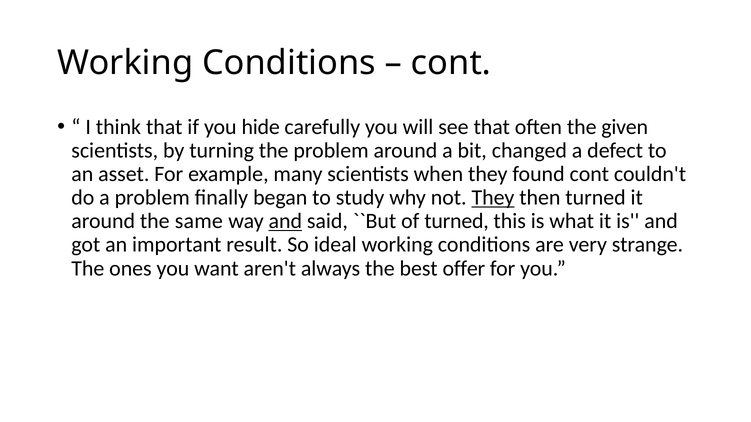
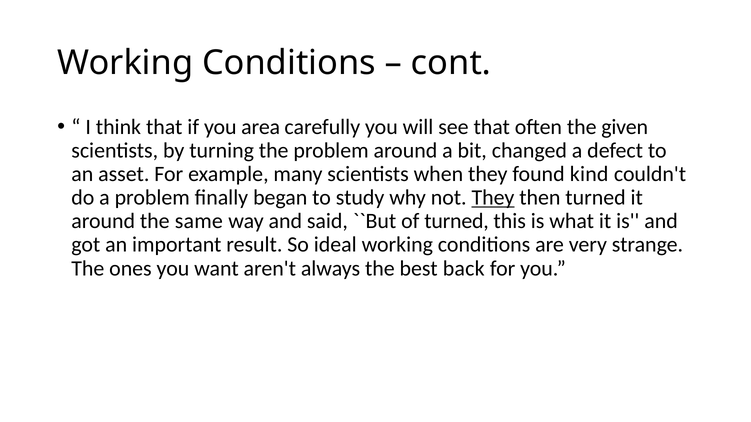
hide: hide -> area (261, 127)
found cont: cont -> kind (589, 174)
and underline: present -> none (285, 221)
offer: offer -> back (464, 269)
